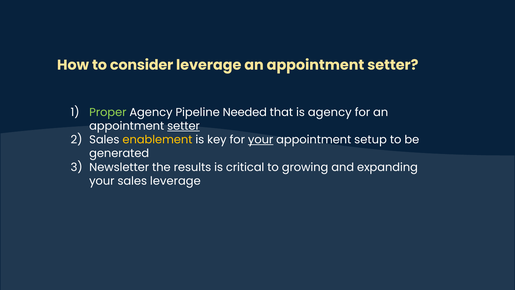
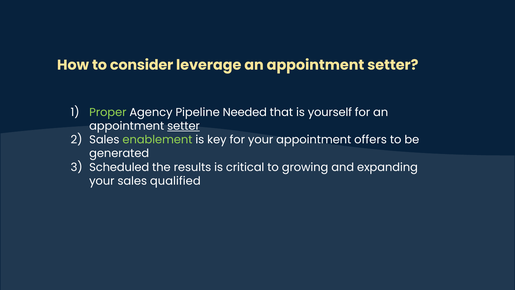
is agency: agency -> yourself (330, 112)
enablement colour: yellow -> light green (157, 140)
your underline: present -> none (261, 140)
setup: setup -> offers (371, 140)
Newsletter: Newsletter -> Scheduled (119, 167)
sales leverage: leverage -> qualified (175, 181)
